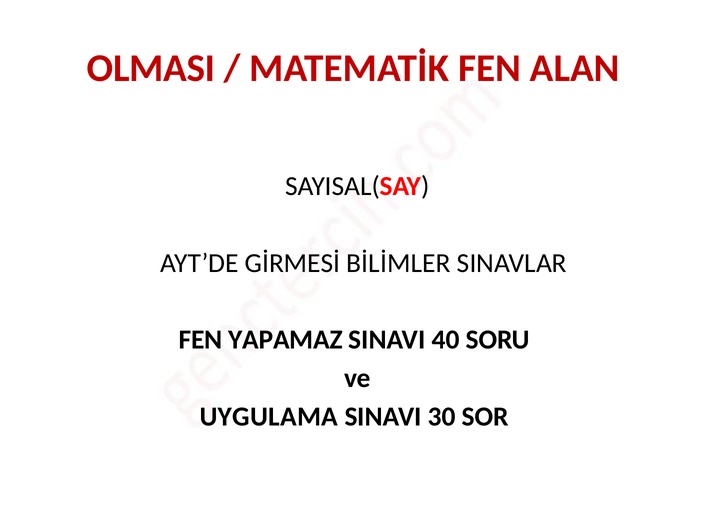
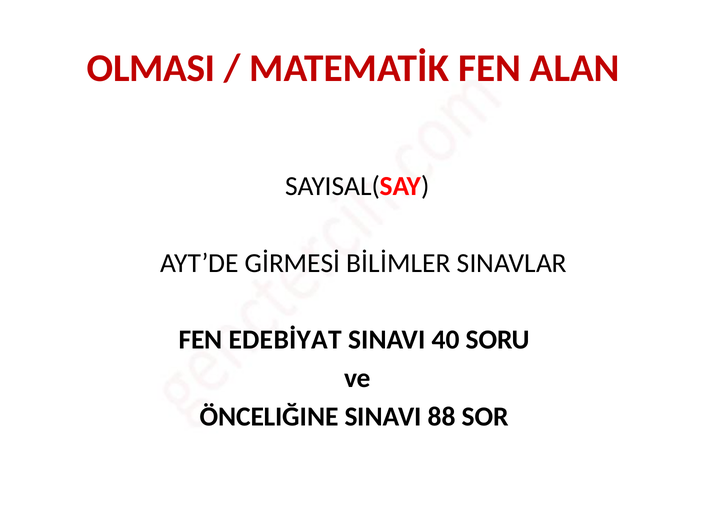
YAPAMAZ: YAPAMAZ -> EDEBİYAT (285, 340)
UYGULAMA: UYGULAMA -> ÖNCELIĞINE (269, 417)
30: 30 -> 88 (442, 417)
